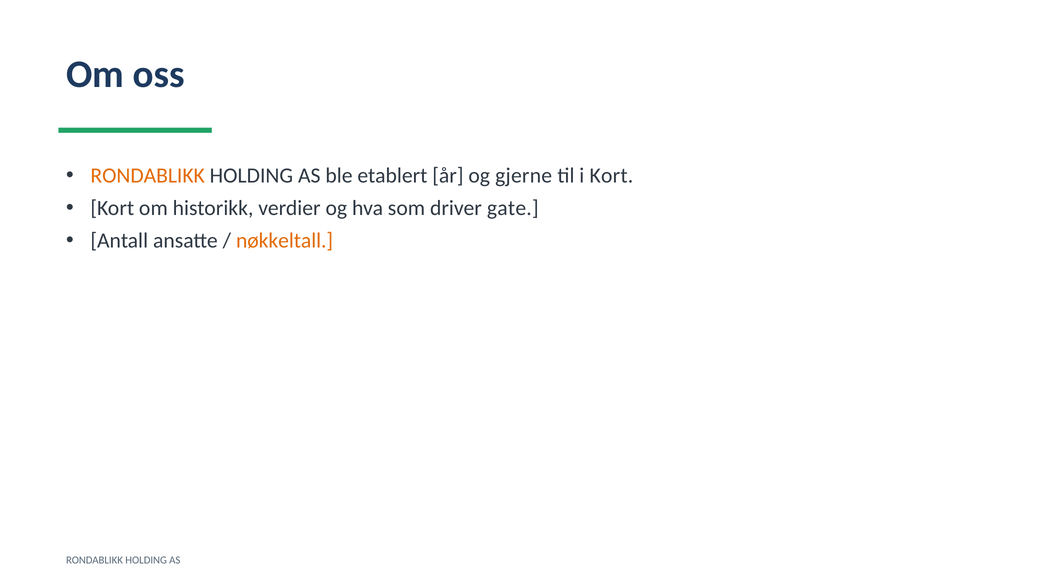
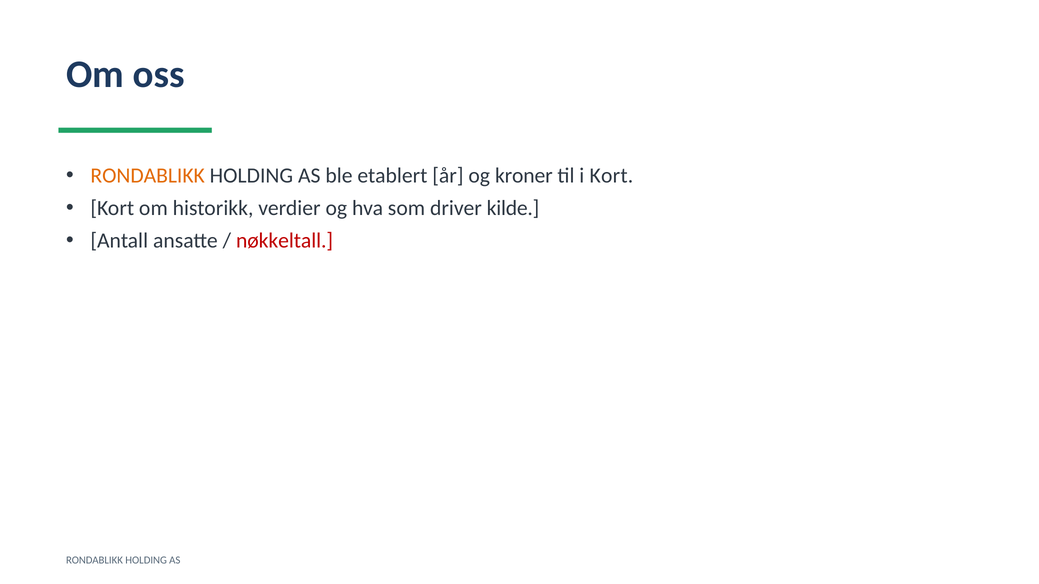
gjerne: gjerne -> kroner (524, 176)
gate: gate -> kilde (513, 208)
nøkkeltall colour: orange -> red (285, 241)
